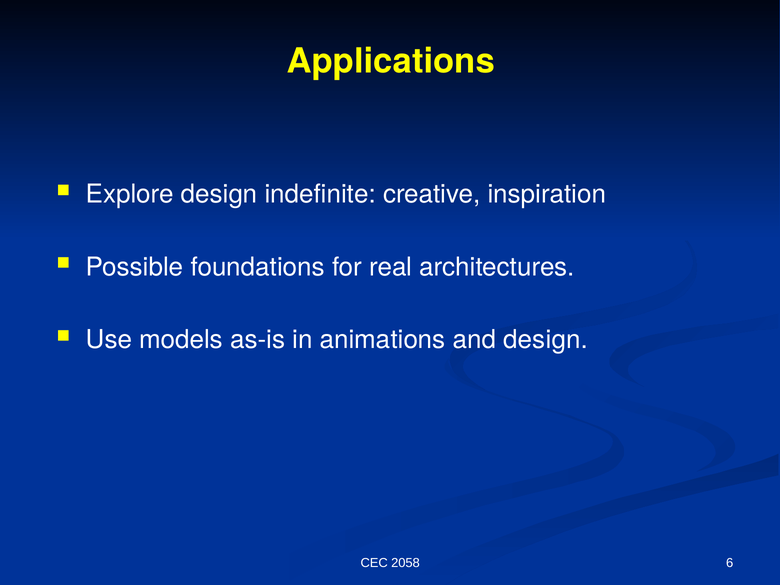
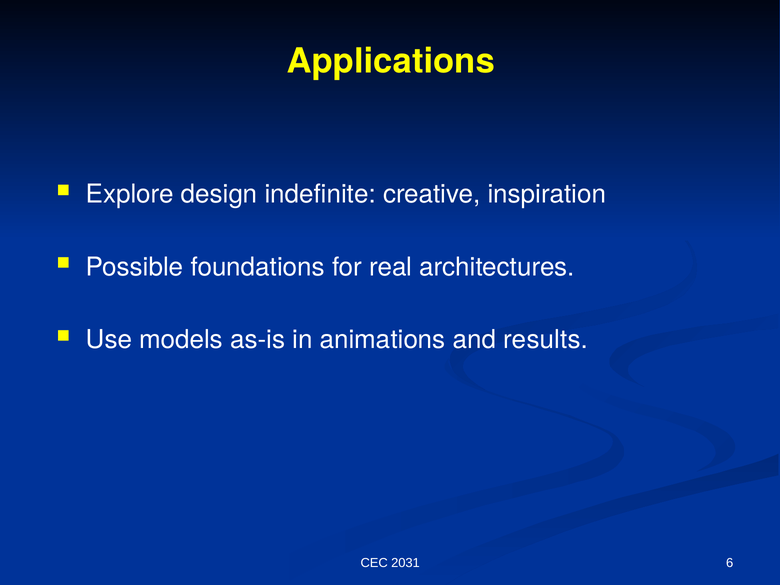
and design: design -> results (546, 340)
2058: 2058 -> 2031 (405, 563)
